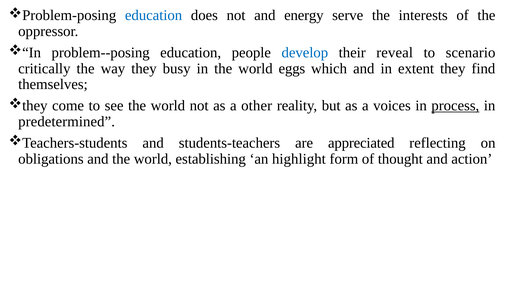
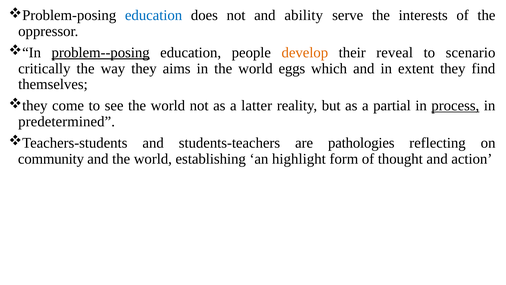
energy: energy -> ability (304, 15)
problem--posing underline: none -> present (101, 52)
develop colour: blue -> orange (305, 52)
busy: busy -> aims (177, 68)
other: other -> latter (257, 106)
voices: voices -> partial (392, 106)
appreciated: appreciated -> pathologies (361, 143)
obligations: obligations -> community (51, 159)
